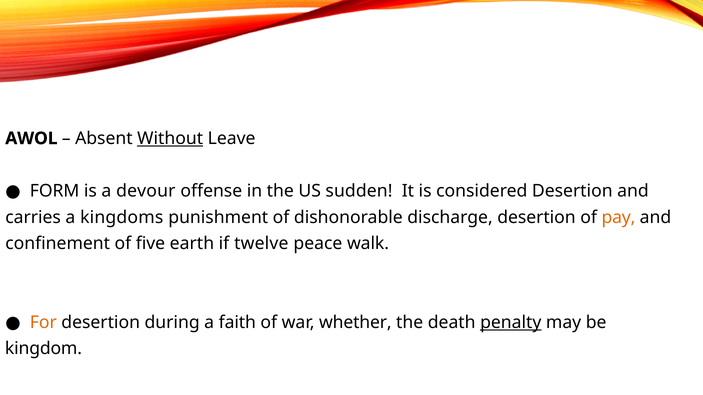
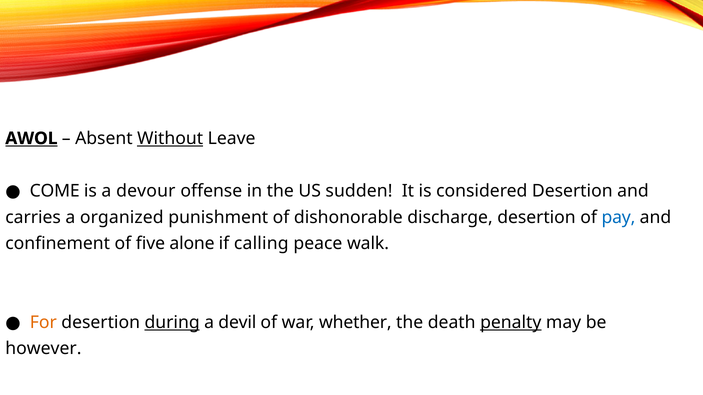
AWOL underline: none -> present (31, 139)
FORM: FORM -> COME (55, 191)
kingdoms: kingdoms -> organized (122, 217)
pay colour: orange -> blue (618, 217)
earth: earth -> alone (192, 244)
twelve: twelve -> calling (261, 244)
during underline: none -> present (172, 323)
faith: faith -> devil (237, 323)
kingdom: kingdom -> however (43, 349)
